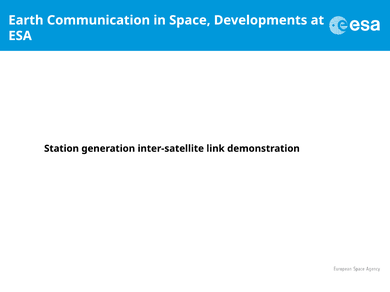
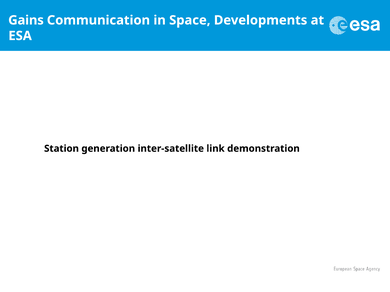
Earth: Earth -> Gains (26, 20)
